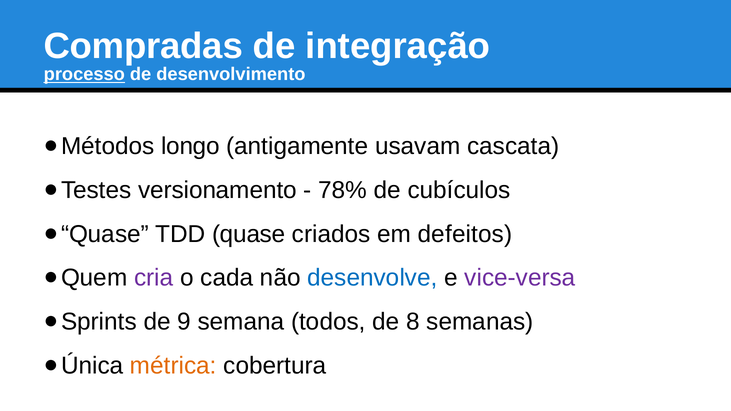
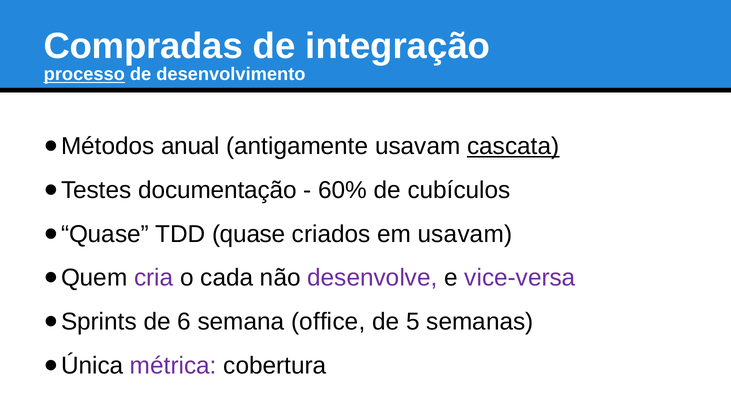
longo: longo -> anual (190, 146)
cascata underline: none -> present (513, 146)
versionamento: versionamento -> documentação (217, 190)
78%: 78% -> 60% (343, 190)
em defeitos: defeitos -> usavam (465, 234)
desenvolve colour: blue -> purple (372, 278)
9: 9 -> 6 (184, 322)
todos: todos -> office (328, 322)
8: 8 -> 5 (413, 322)
métrica colour: orange -> purple (173, 366)
